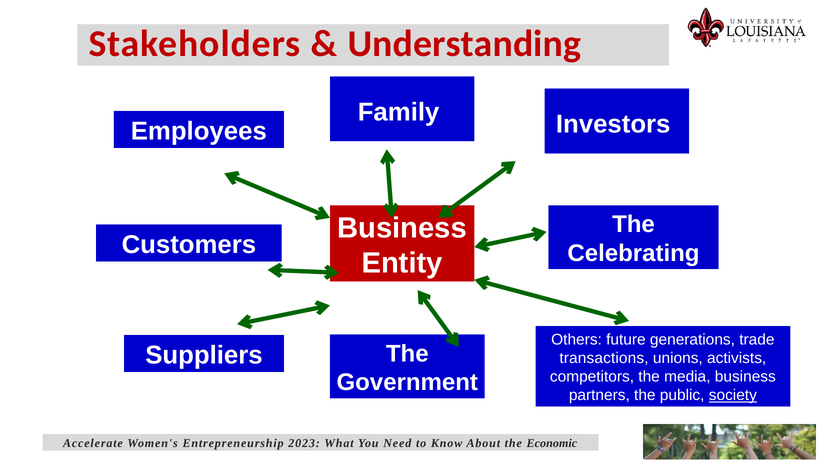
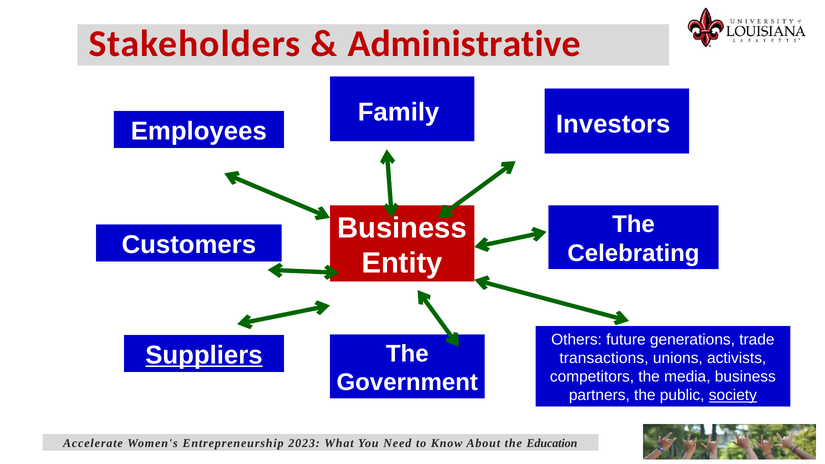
Understanding: Understanding -> Administrative (464, 44)
Suppliers underline: none -> present (204, 355)
Economic: Economic -> Education (552, 444)
